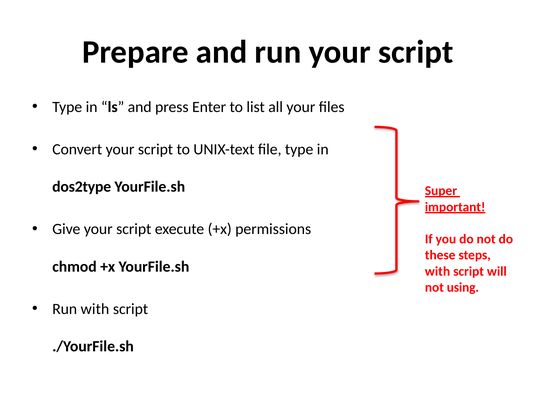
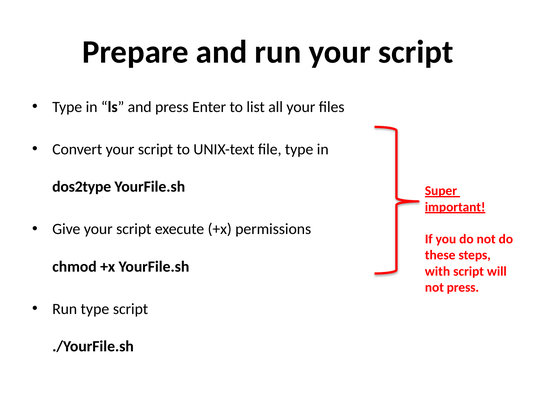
not using: using -> press (463, 287)
Run with: with -> type (95, 309)
